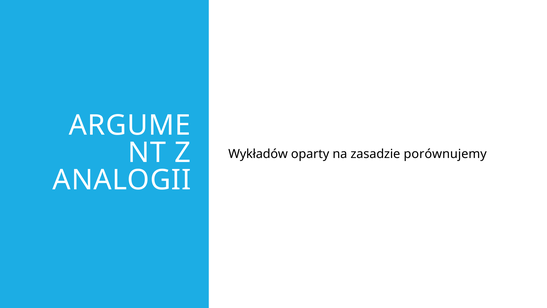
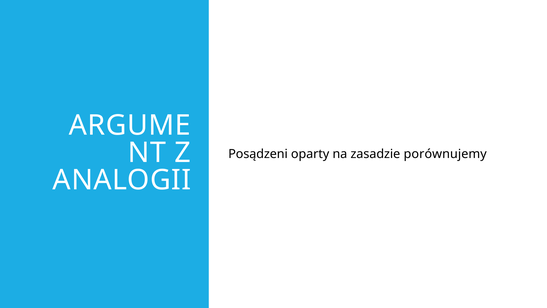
Wykładów: Wykładów -> Posądzeni (258, 154)
